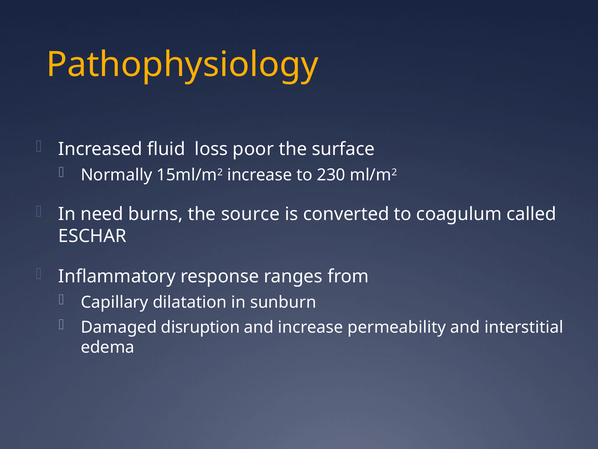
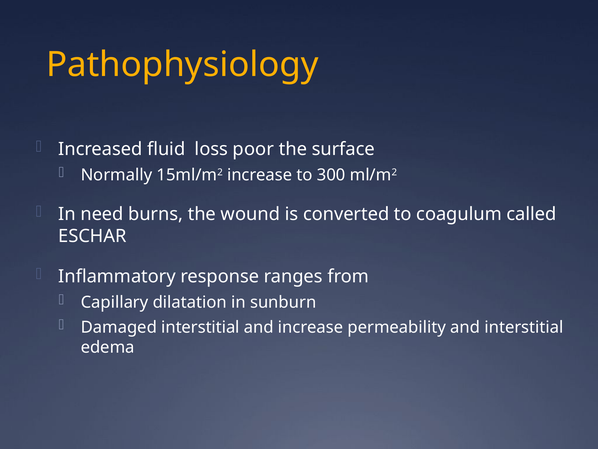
230: 230 -> 300 (331, 175)
source: source -> wound (250, 214)
Damaged disruption: disruption -> interstitial (200, 327)
